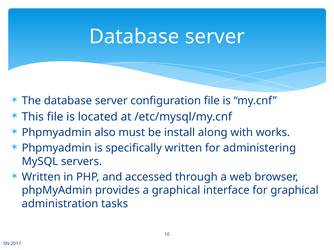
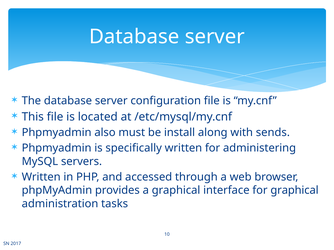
works: works -> sends (273, 133)
